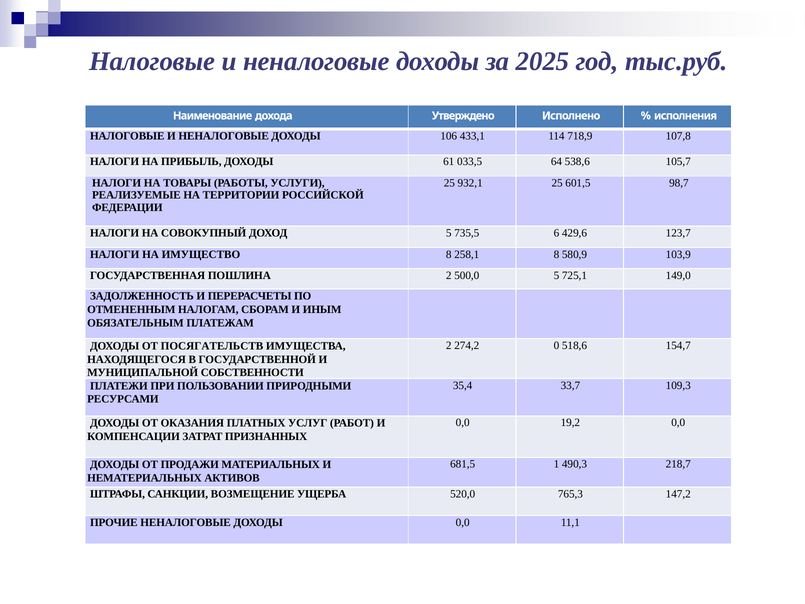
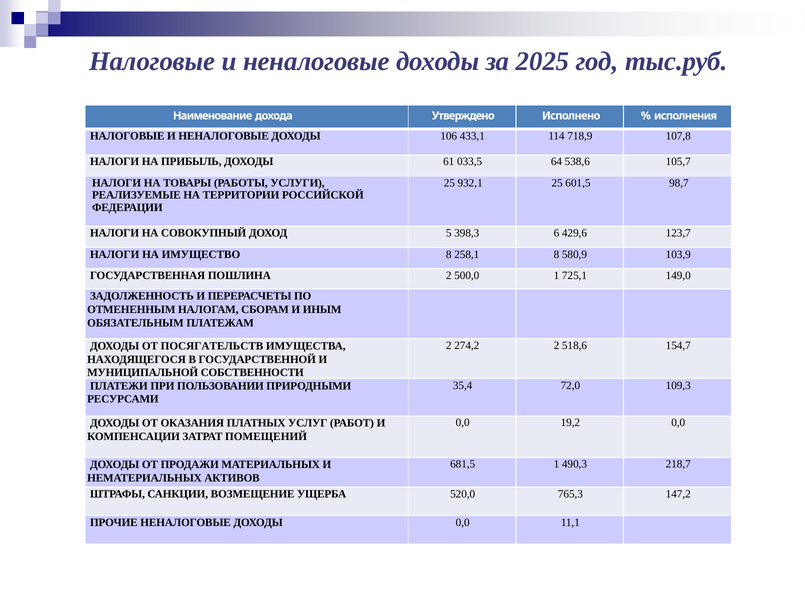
735,5: 735,5 -> 398,3 (467, 233)
500,0 5: 5 -> 1 (556, 275)
274,2 0: 0 -> 2 (556, 345)
33,7: 33,7 -> 72,0 (570, 385)
ПРИЗНАННЫХ: ПРИЗНАННЫХ -> ПОМЕЩЕНИЙ (266, 436)
